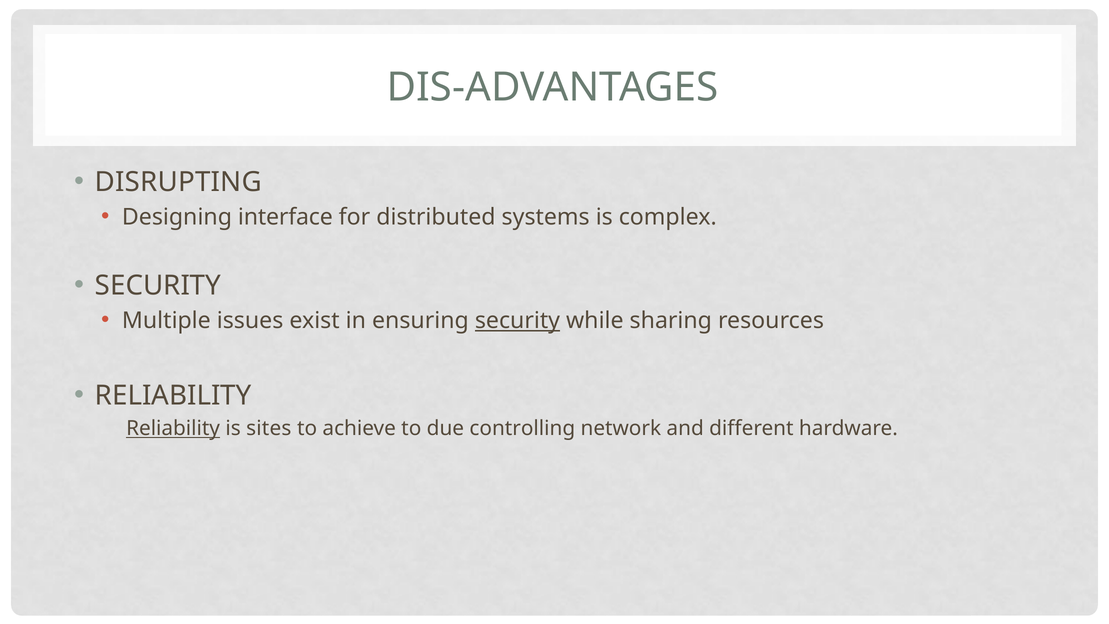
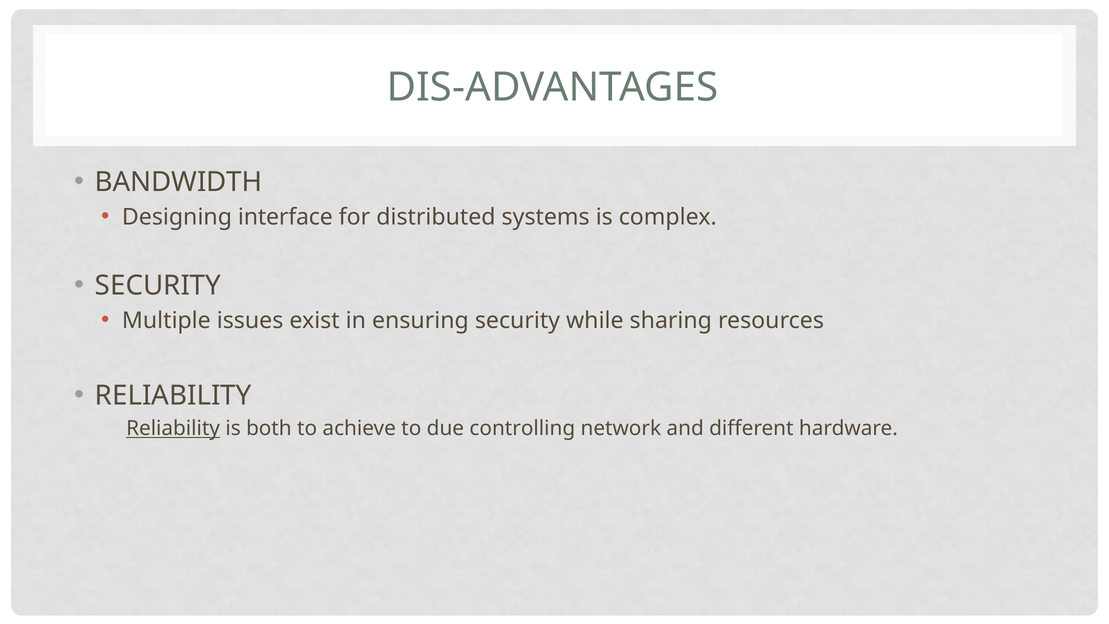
DISRUPTING: DISRUPTING -> BANDWIDTH (179, 182)
security underline: present -> none (517, 321)
sites: sites -> both (269, 428)
